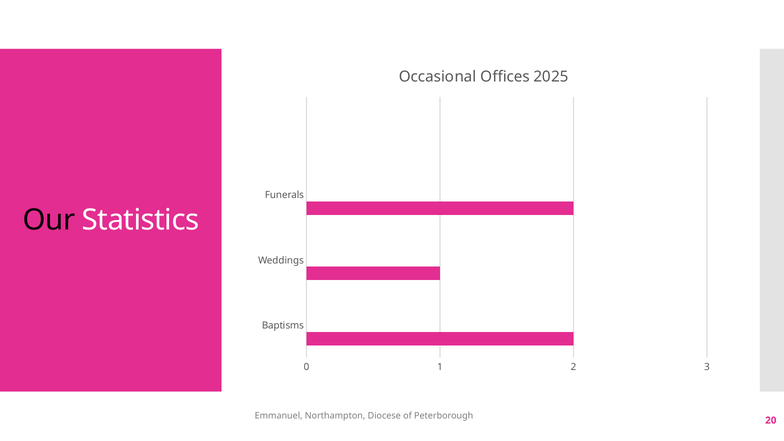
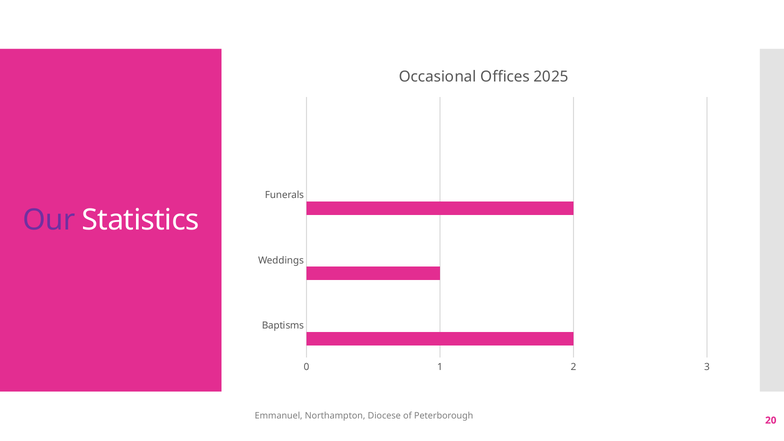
Our colour: black -> purple (49, 220)
